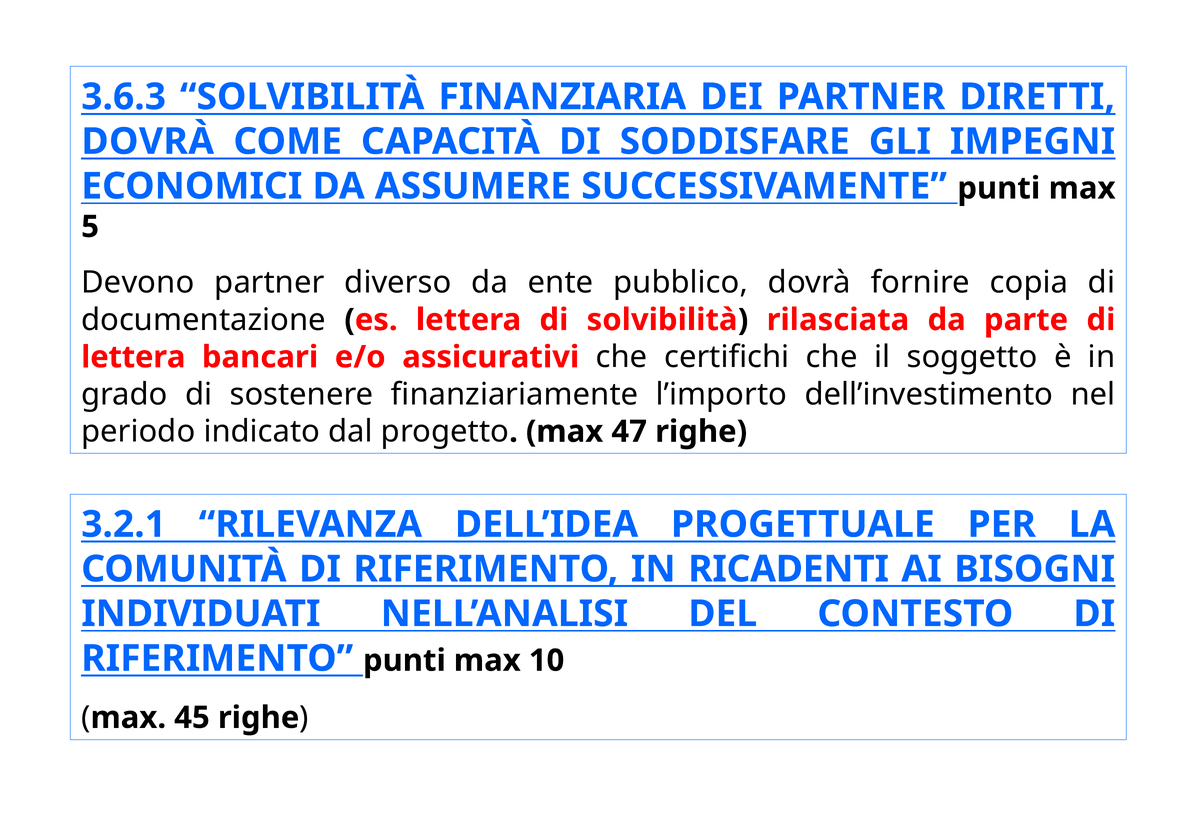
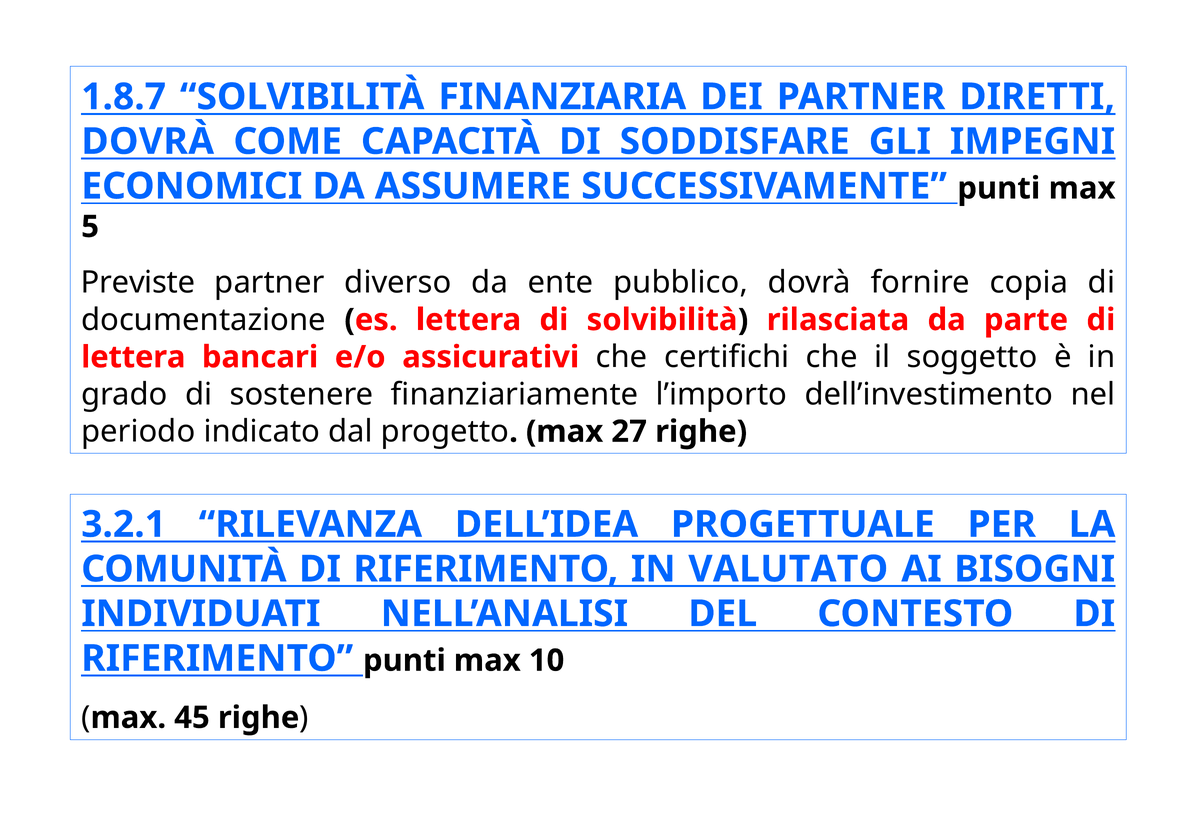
3.6.3: 3.6.3 -> 1.8.7 (124, 97)
Devono: Devono -> Previste (138, 283)
47: 47 -> 27 (629, 432)
RICADENTI: RICADENTI -> VALUTATO (788, 569)
